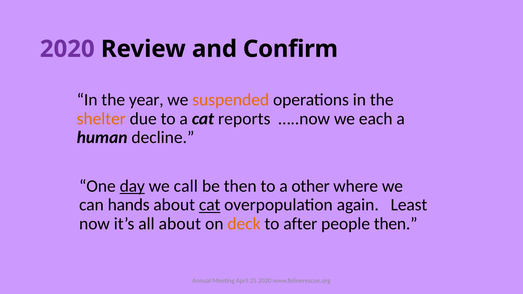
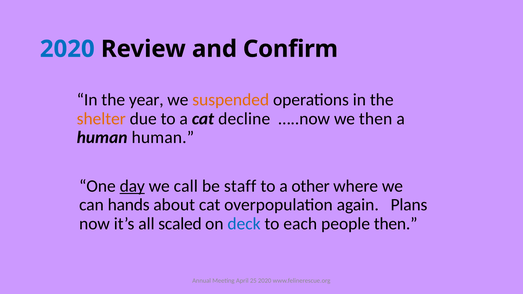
2020 colour: purple -> blue (67, 49)
reports: reports -> decline (244, 119)
we each: each -> then (376, 119)
human decline: decline -> human (163, 138)
be then: then -> staff (240, 186)
cat underline: present -> none (210, 205)
Least: Least -> Plans (409, 205)
all about: about -> scaled (180, 224)
deck colour: orange -> blue (244, 224)
after: after -> each (300, 224)
